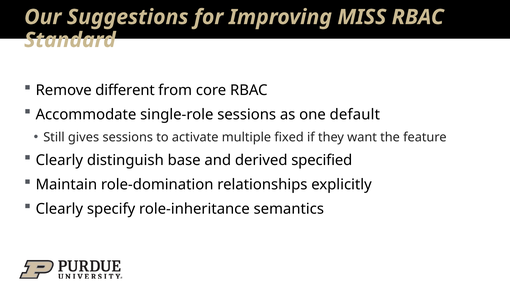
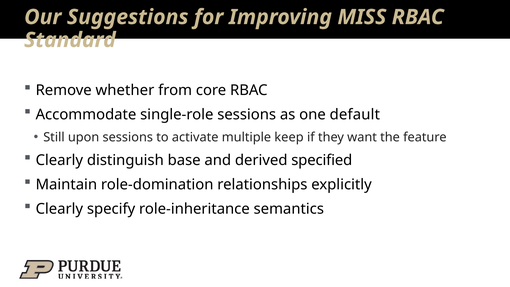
different: different -> whether (125, 90)
gives: gives -> upon (84, 137)
fixed: fixed -> keep (289, 137)
